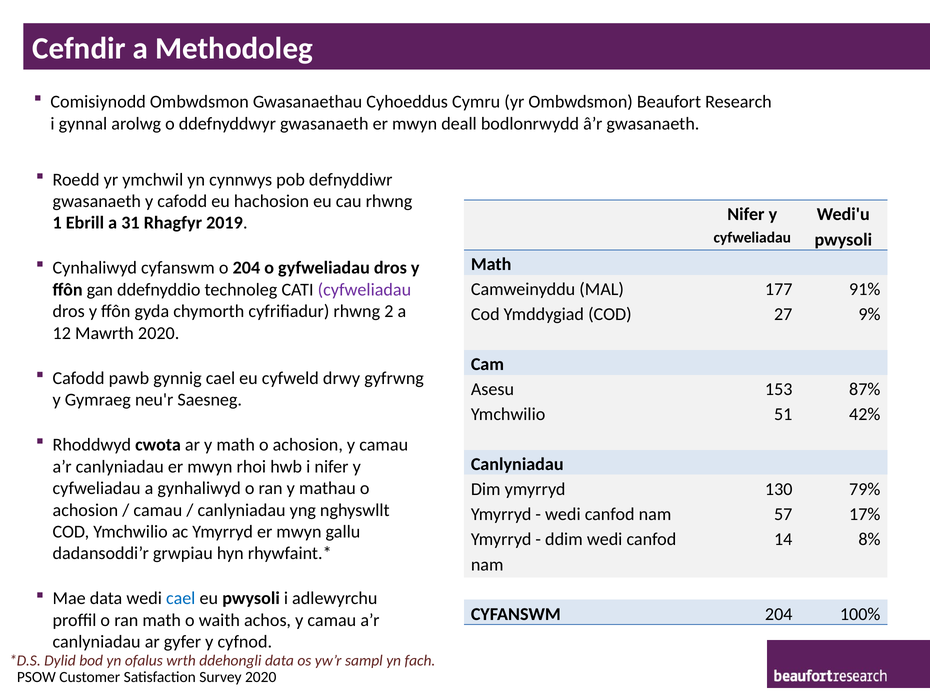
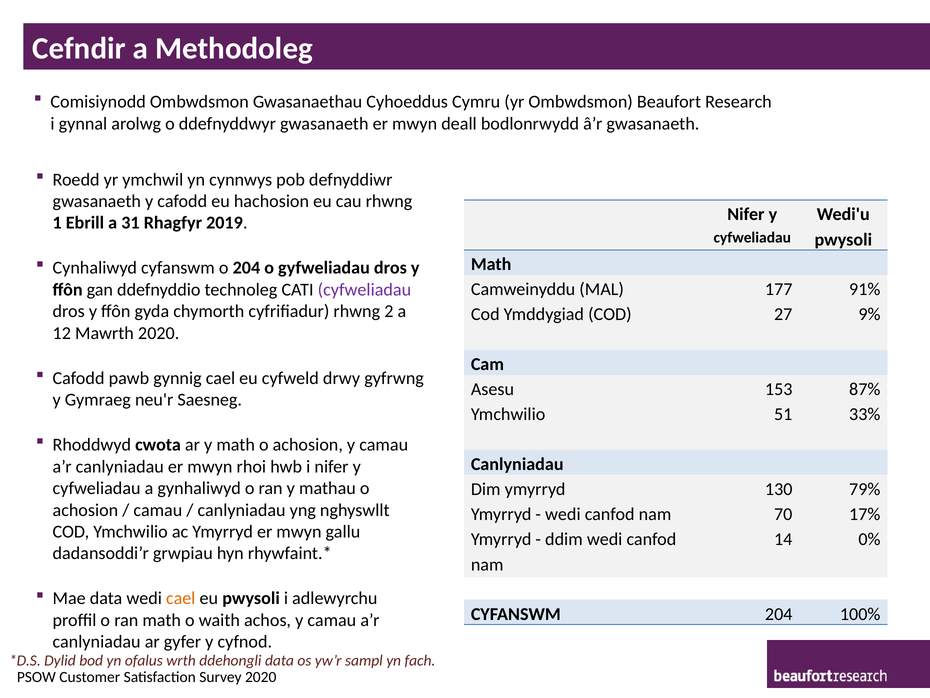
42%: 42% -> 33% (865, 414)
57: 57 -> 70 (783, 514)
8%: 8% -> 0% (869, 539)
cael colour: blue -> orange (181, 598)
